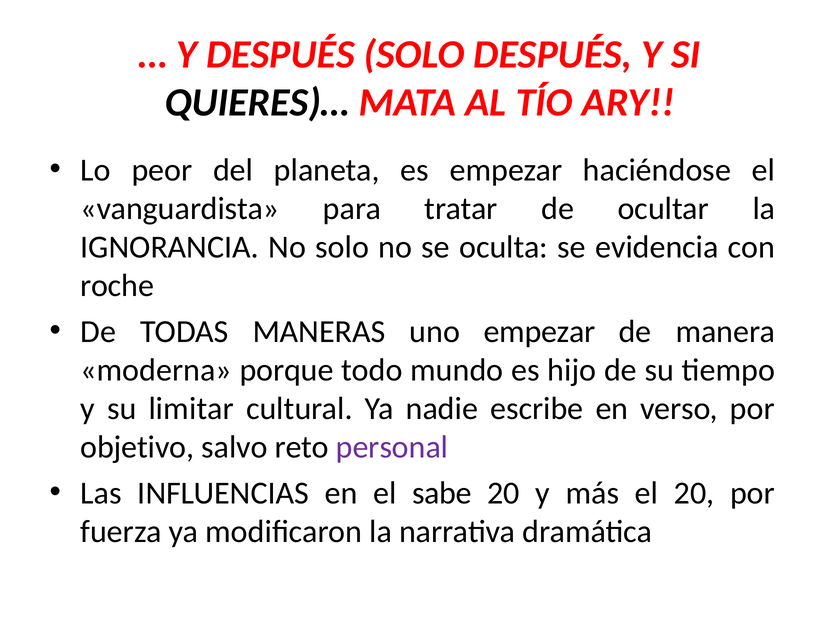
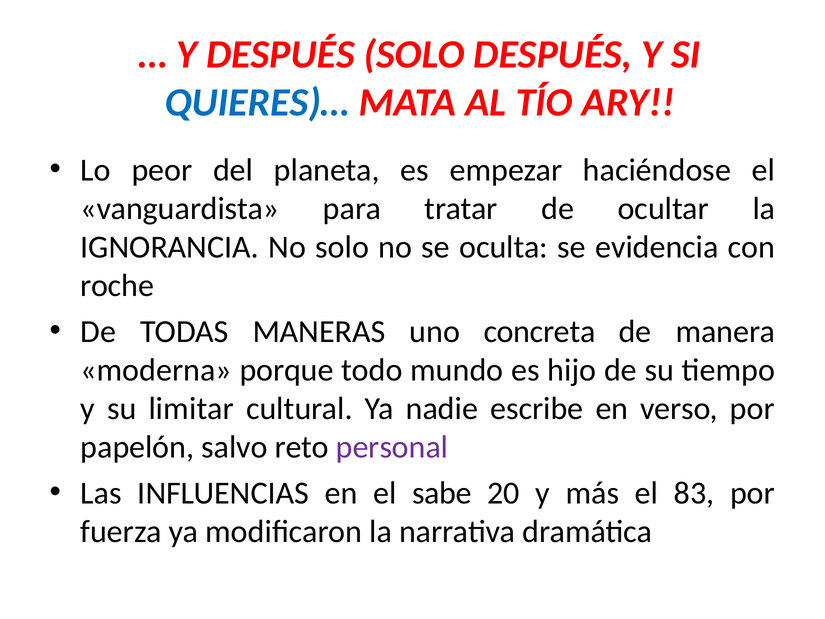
QUIERES)… colour: black -> blue (257, 103)
uno empezar: empezar -> concreta (539, 331)
objetivo: objetivo -> papelón (137, 447)
el 20: 20 -> 83 (694, 493)
